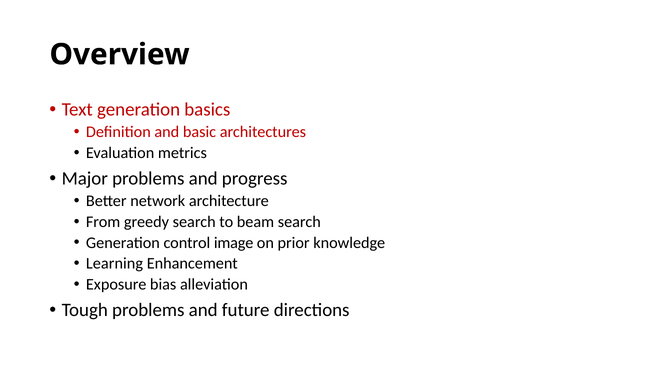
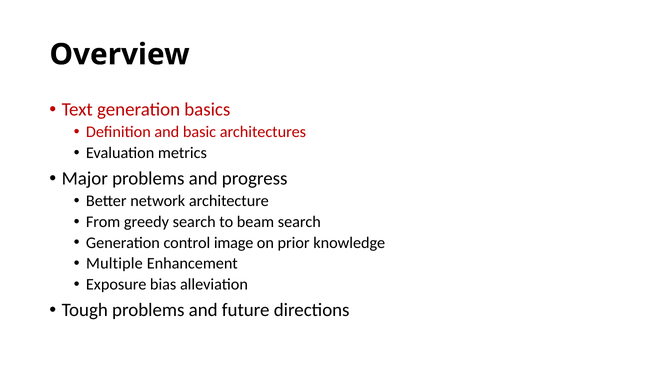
Learning: Learning -> Multiple (114, 264)
